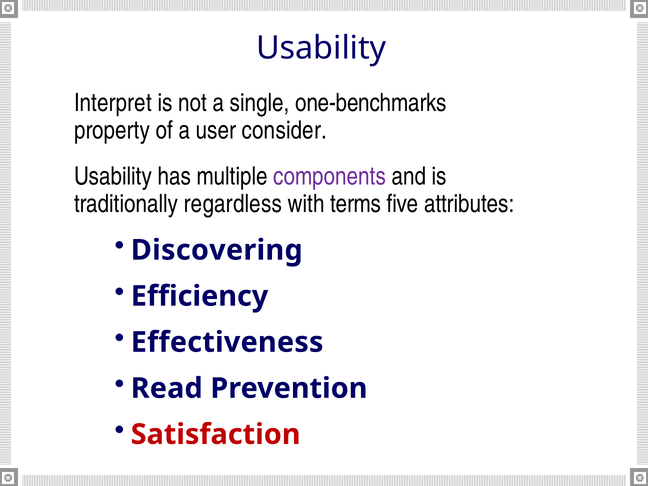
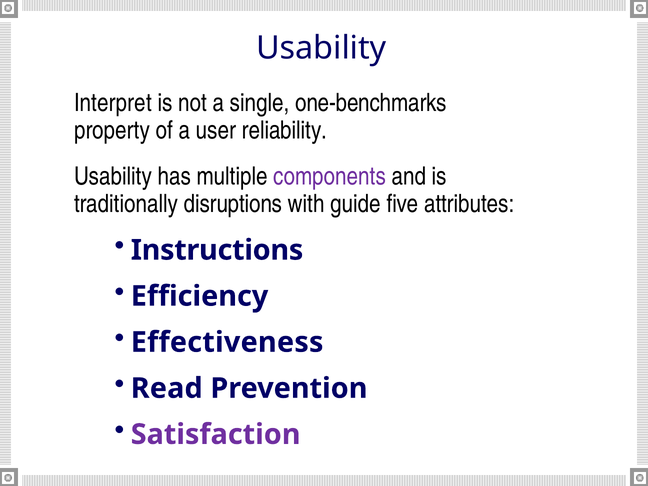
consider: consider -> reliability (284, 130)
regardless: regardless -> disruptions (233, 204)
terms: terms -> guide (356, 204)
Discovering: Discovering -> Instructions (217, 250)
Satisfaction colour: red -> purple (216, 434)
